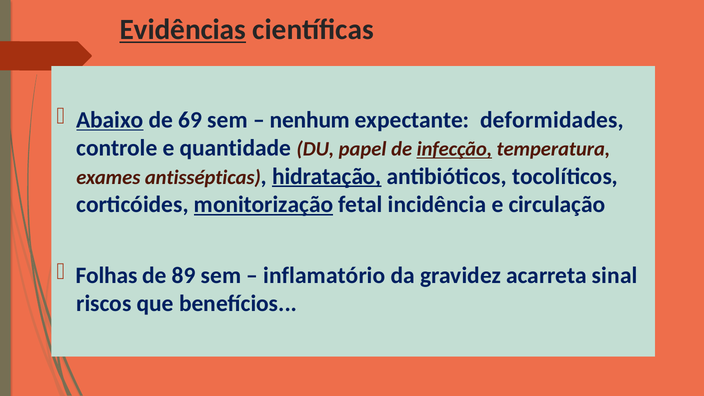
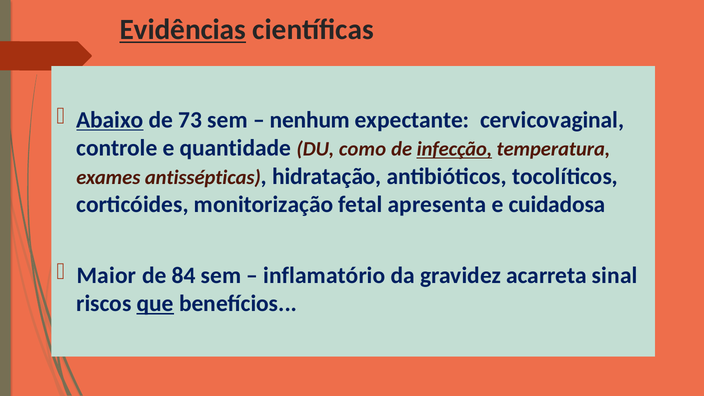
69: 69 -> 73 (190, 120)
deformidades: deformidades -> cervicovaginal (552, 120)
papel: papel -> como (363, 149)
hidratação underline: present -> none (327, 176)
monitorização underline: present -> none (264, 204)
incidência: incidência -> apresenta (437, 204)
circulação: circulação -> cuidadosa (557, 204)
Folhas: Folhas -> Maior (106, 276)
89: 89 -> 84 (184, 276)
que underline: none -> present (155, 304)
